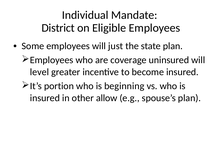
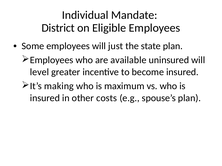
coverage: coverage -> available (128, 60)
portion: portion -> making (59, 86)
beginning: beginning -> maximum (124, 86)
allow: allow -> costs (107, 98)
